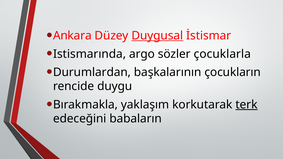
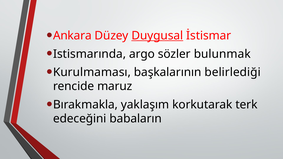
çocuklarla: çocuklarla -> bulunmak (222, 54)
Durumlardan: Durumlardan -> Kurulmaması (92, 72)
çocukların: çocukların -> belirlediği (233, 72)
duygu: duygu -> maruz (115, 86)
terk underline: present -> none (247, 105)
